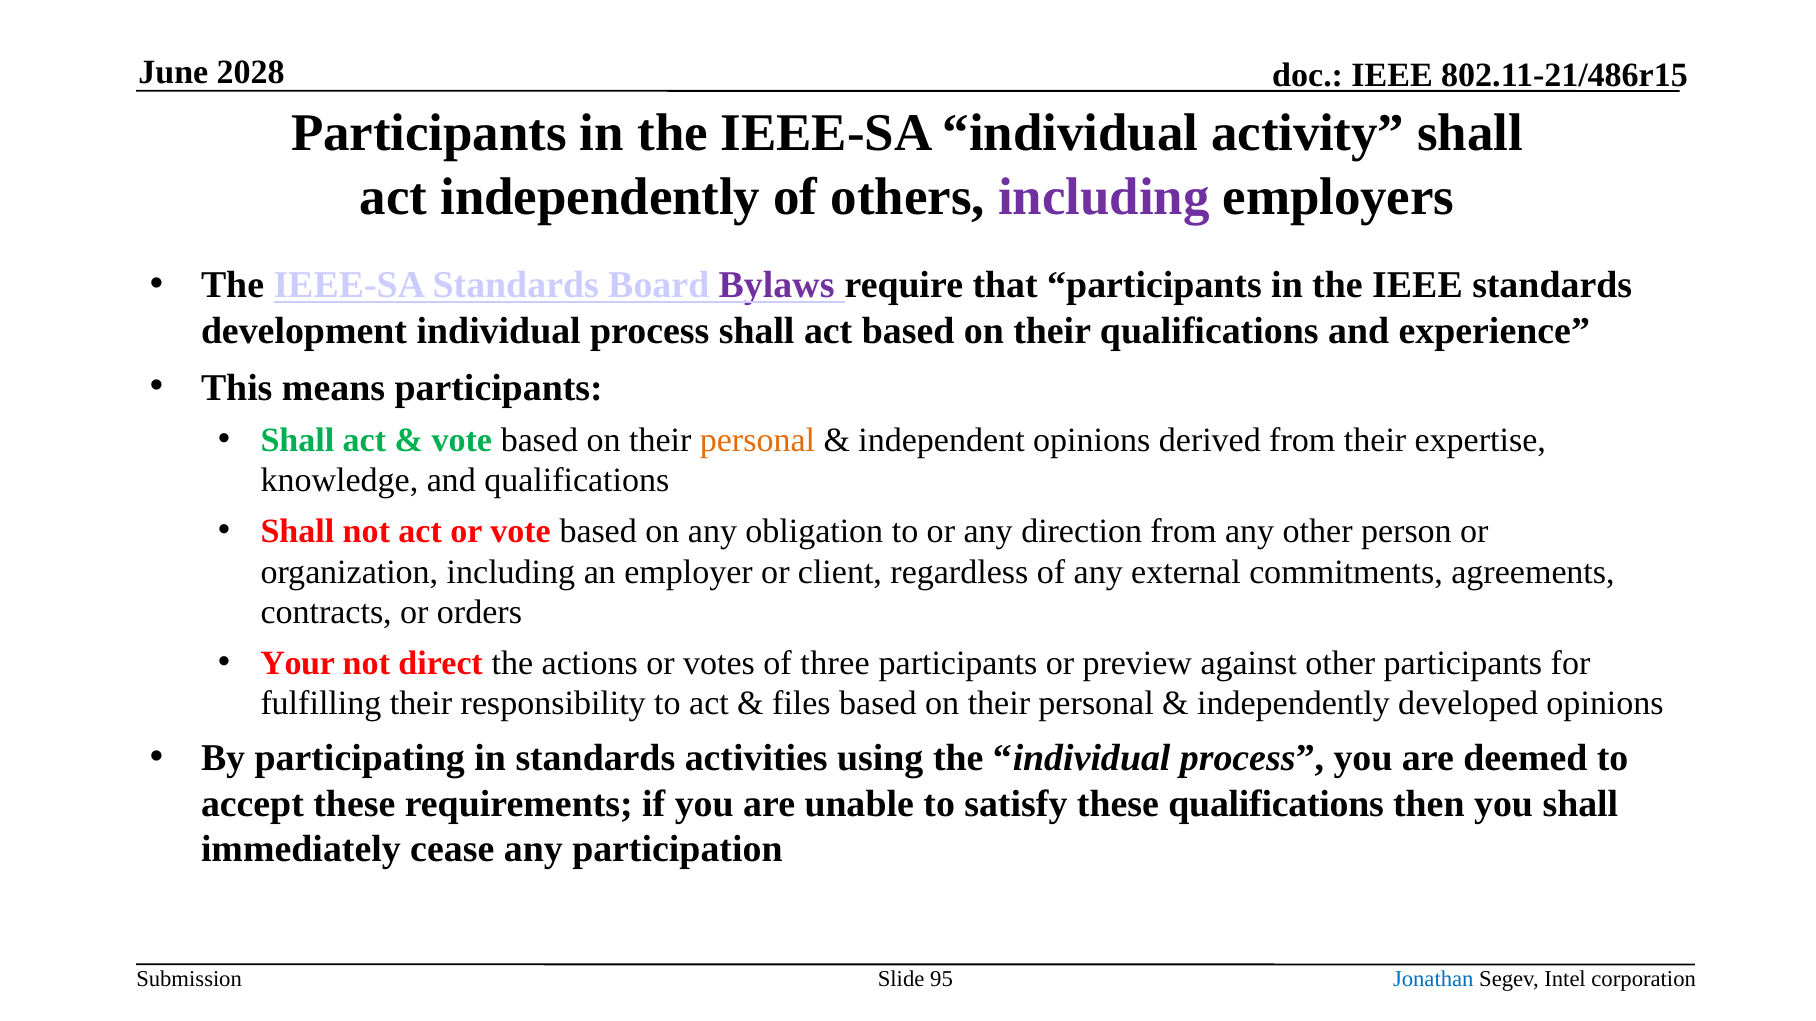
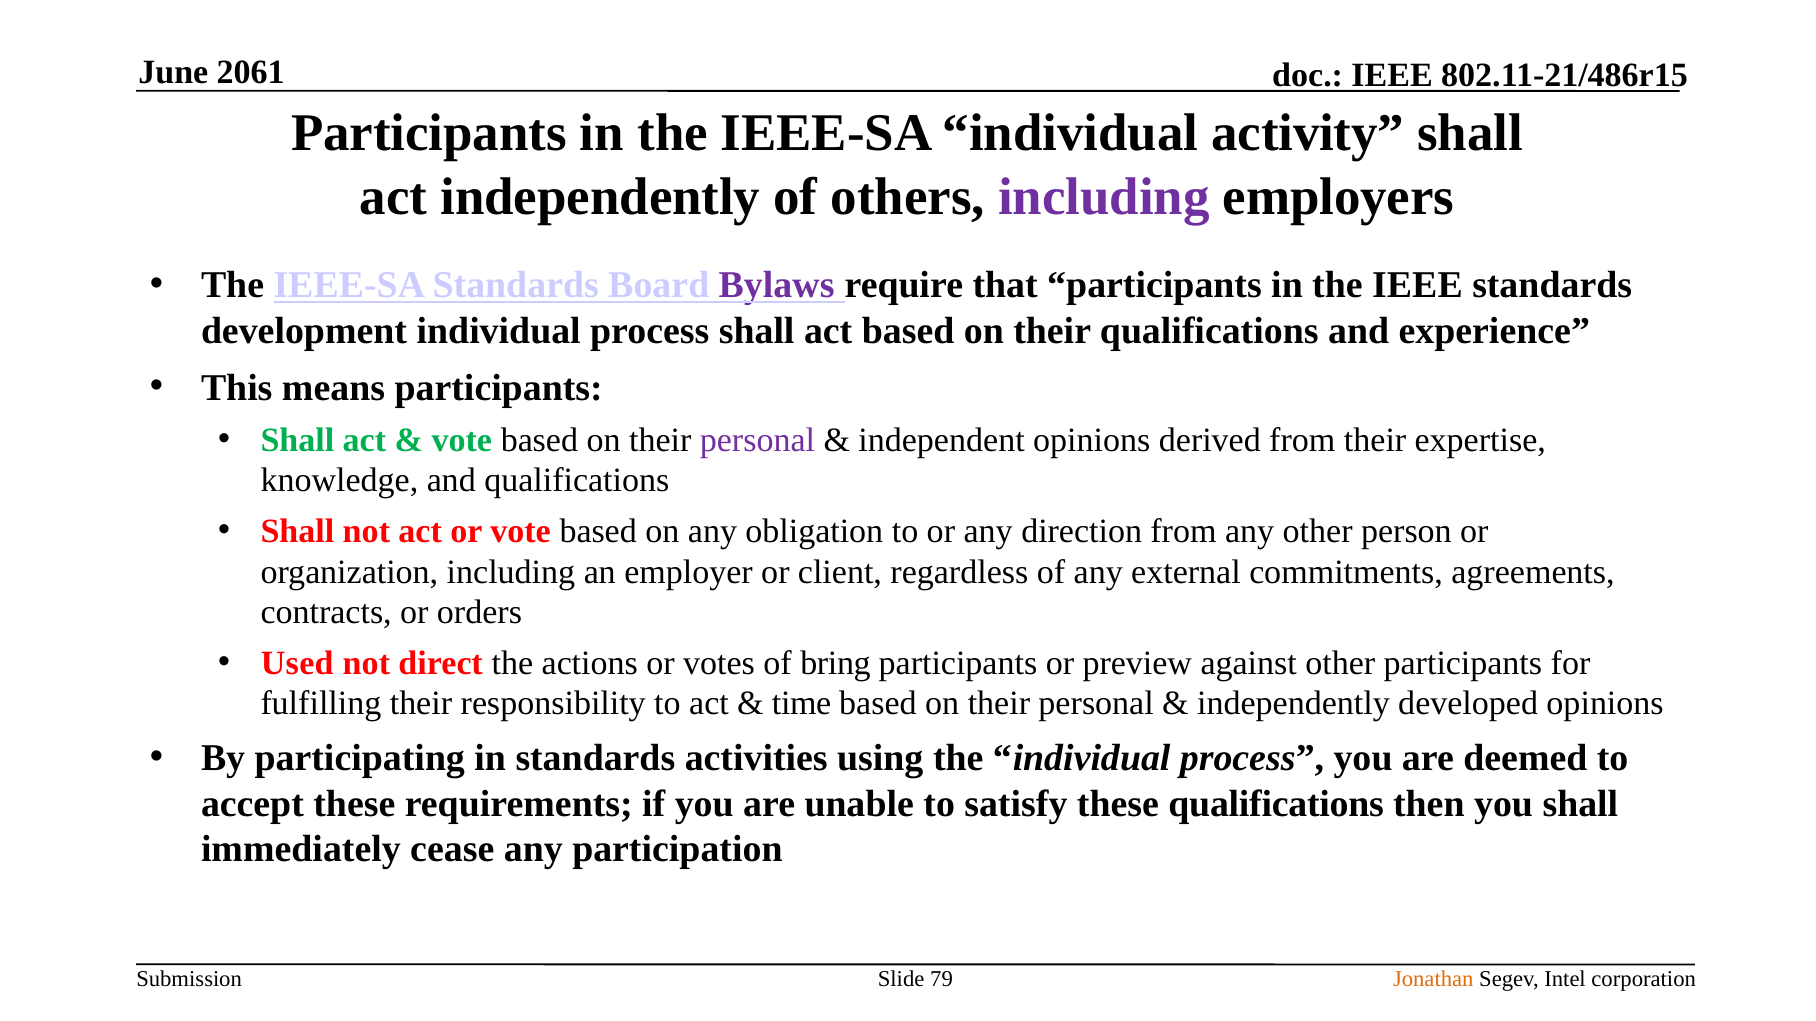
2028: 2028 -> 2061 (251, 72)
personal colour: orange -> purple (757, 440)
Your: Your -> Used (297, 663)
three: three -> bring (835, 663)
files: files -> time (802, 704)
95: 95 -> 79 (942, 980)
Jonathan colour: blue -> orange (1433, 980)
